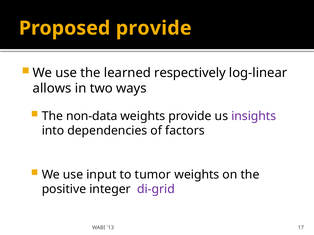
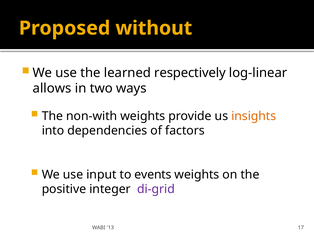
Proposed provide: provide -> without (154, 28)
non-data: non-data -> non-with (92, 116)
insights colour: purple -> orange (254, 116)
tumor: tumor -> events (153, 175)
